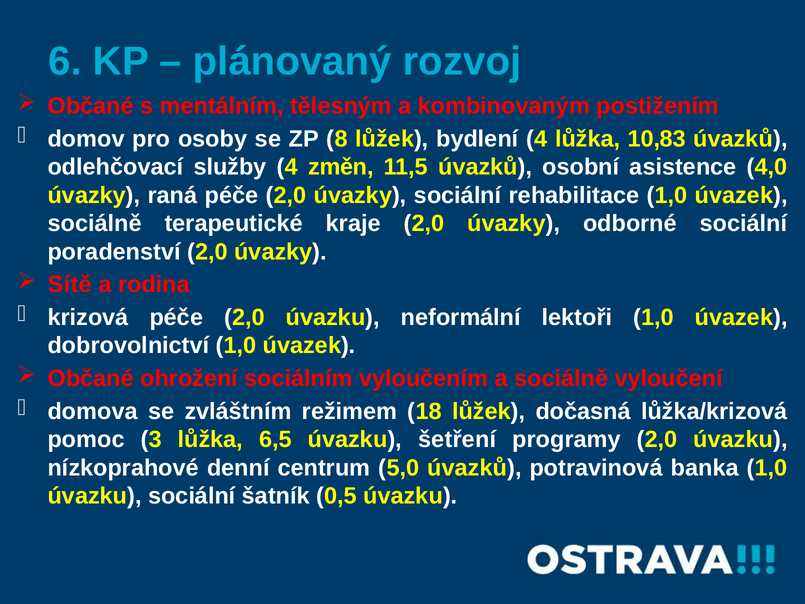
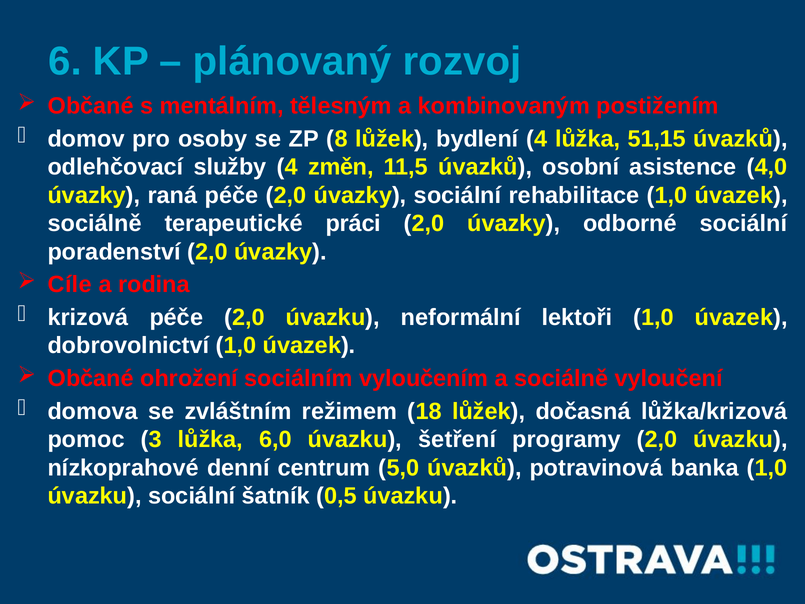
10,83: 10,83 -> 51,15 (657, 139)
kraje: kraje -> práci (353, 224)
Sítě: Sítě -> Cíle (70, 285)
6,5: 6,5 -> 6,0 (275, 440)
